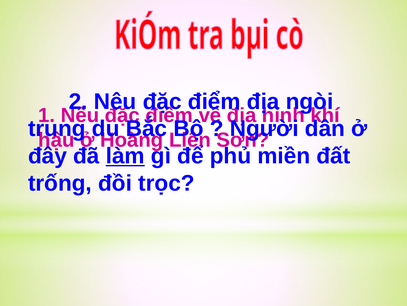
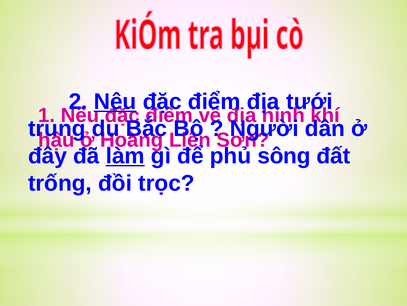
Nêu underline: none -> present (115, 101)
ngòi: ngòi -> tưới (309, 101)
miền: miền -> sông (284, 156)
